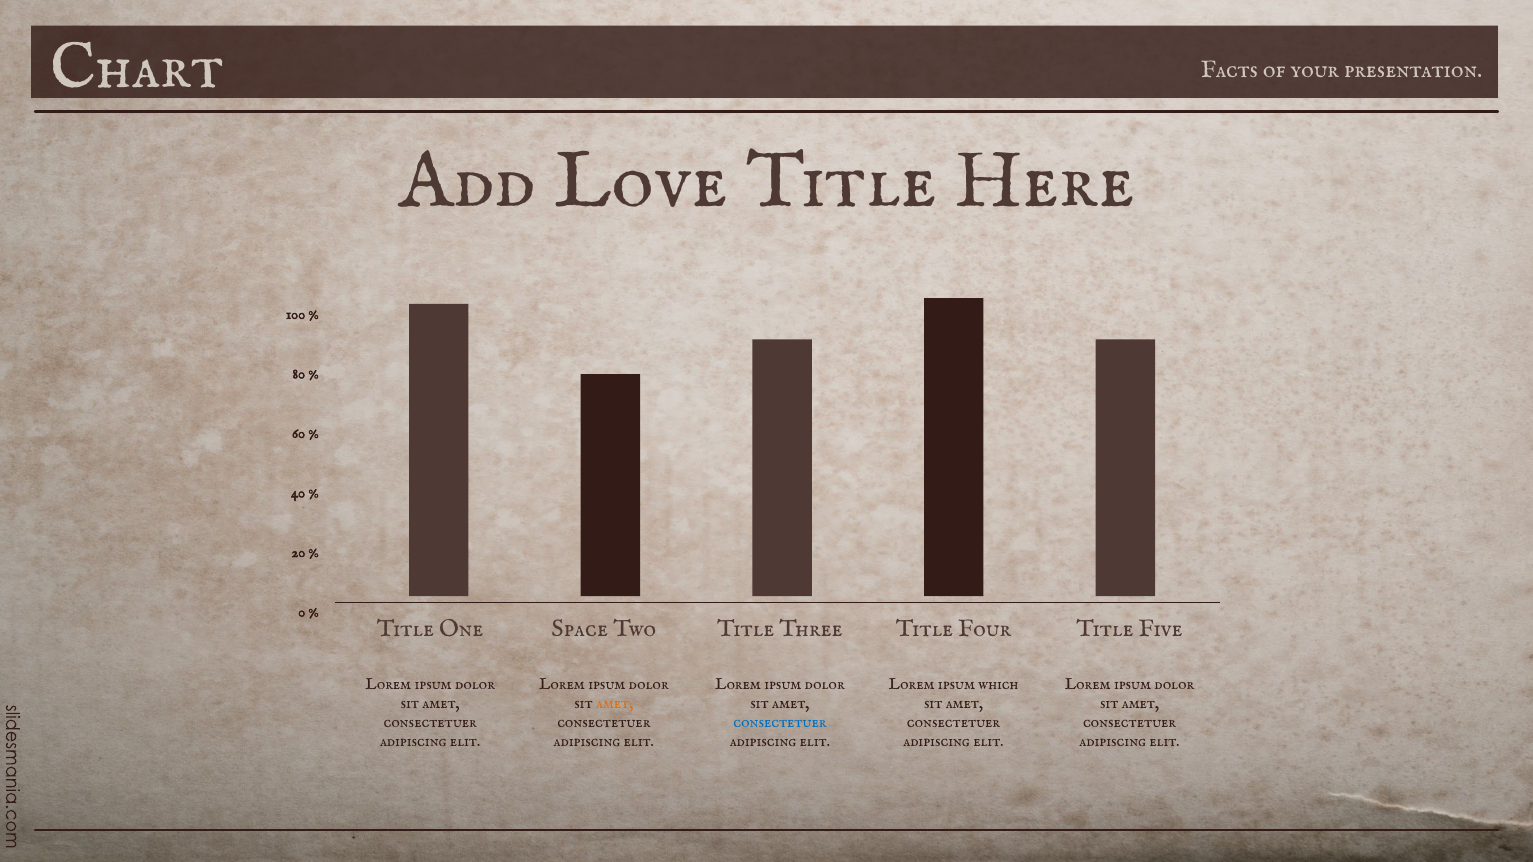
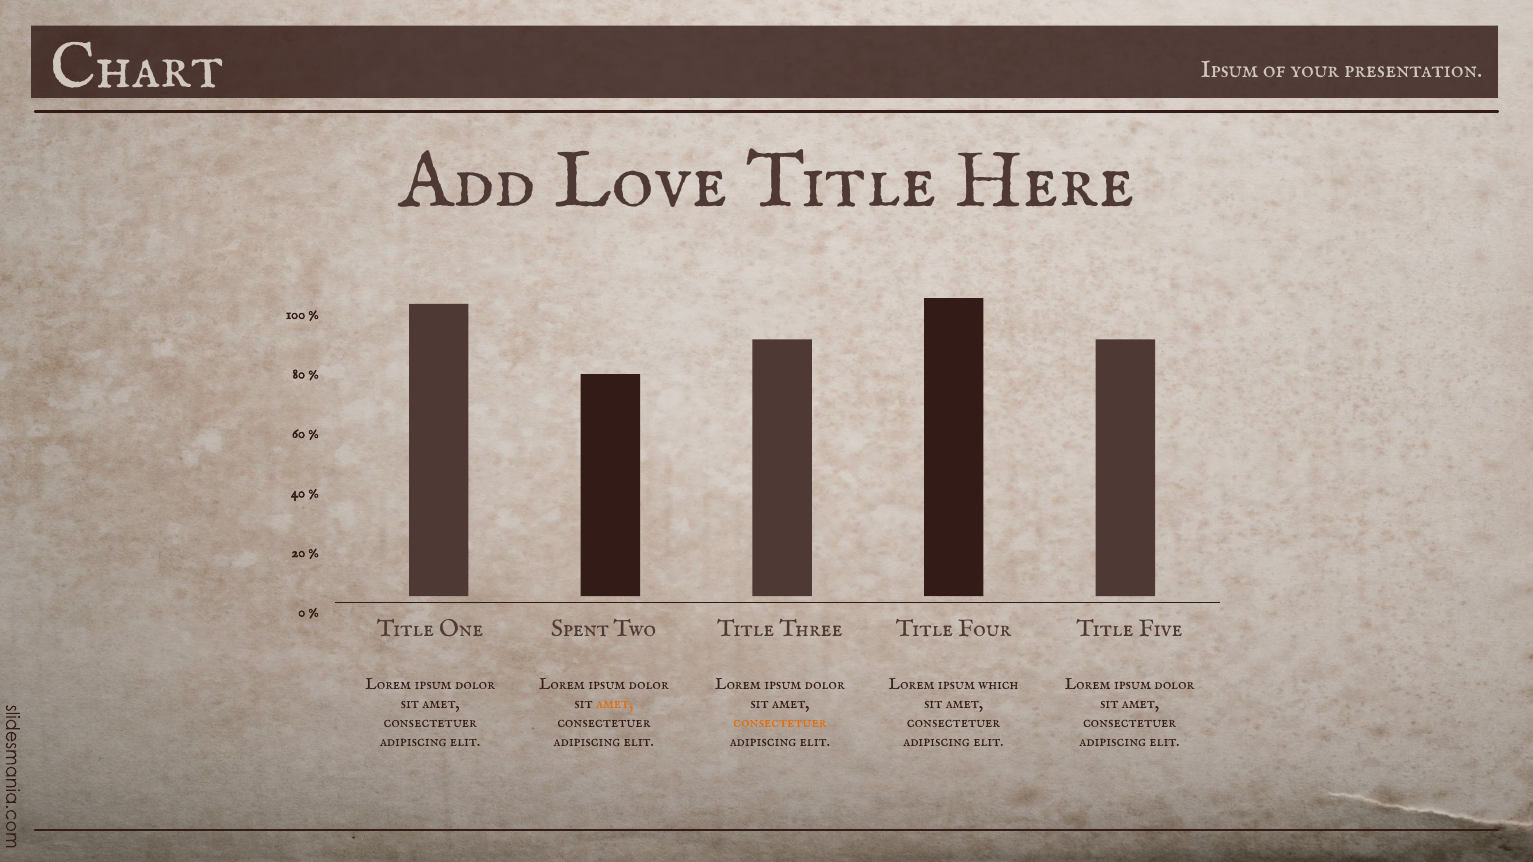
Chart Facts: Facts -> Ipsum (1229, 70)
Space: Space -> Spent (580, 629)
consectetuer colour: blue -> orange (780, 723)
